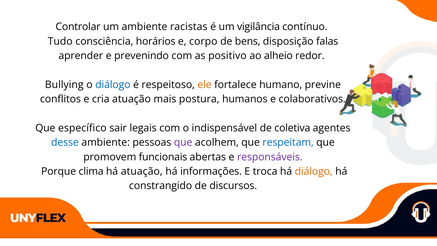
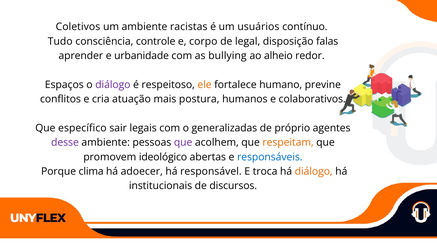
Controlar: Controlar -> Coletivos (78, 27)
vigilância: vigilância -> usuários (258, 27)
horários: horários -> controle (156, 41)
bens: bens -> legal (248, 41)
prevenindo: prevenindo -> urbanidade (142, 56)
positivo: positivo -> bullying (227, 56)
Bullying: Bullying -> Espaços (64, 85)
diálogo colour: blue -> purple (113, 85)
indispensável: indispensável -> generalizadas (224, 128)
coletiva: coletiva -> próprio (292, 128)
desse colour: blue -> purple (65, 142)
respeitam colour: blue -> orange (288, 142)
funcionais: funcionais -> ideológico (163, 157)
responsáveis colour: purple -> blue (270, 157)
há atuação: atuação -> adoecer (142, 171)
informações: informações -> responsável (211, 171)
constrangido: constrangido -> institucionais (161, 186)
